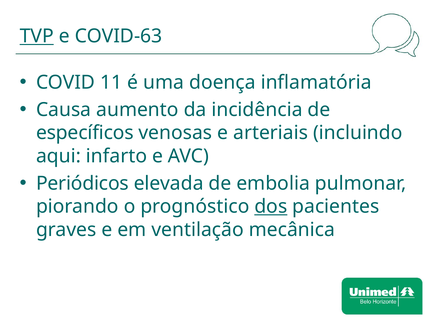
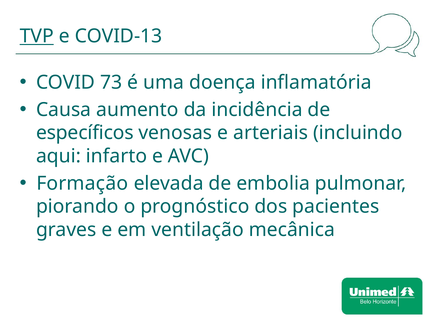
COVID-63: COVID-63 -> COVID-13 (118, 36)
11: 11 -> 73 (111, 82)
Periódicos: Periódicos -> Formação (82, 183)
dos underline: present -> none (271, 206)
